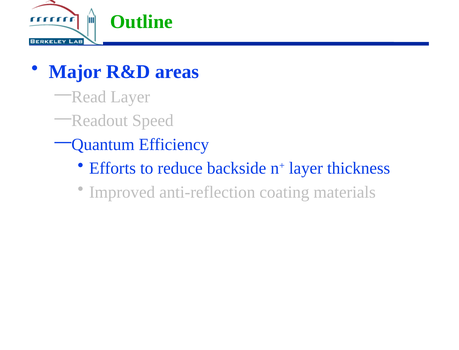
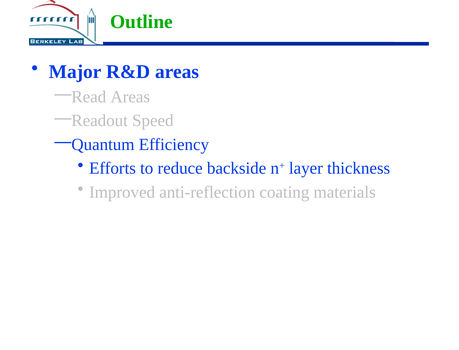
Layer: Layer -> Areas (130, 97)
